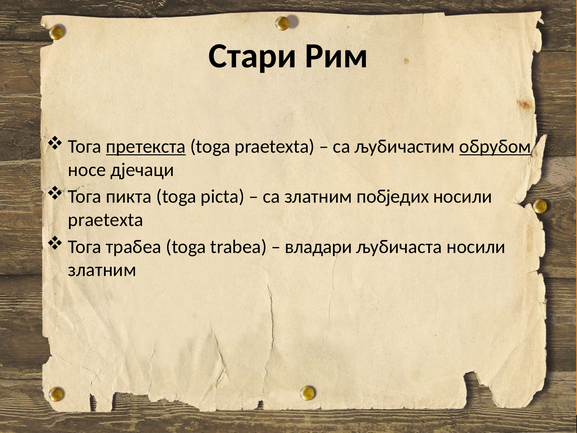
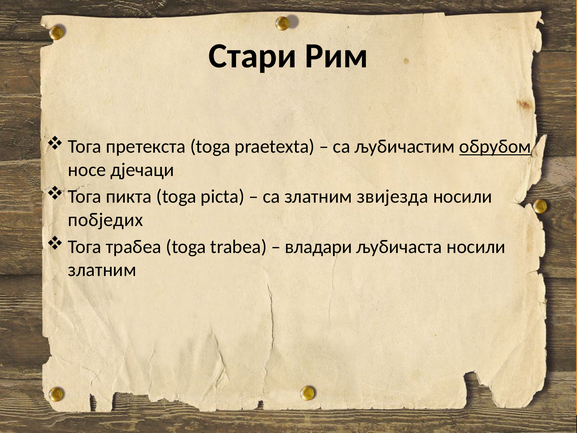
претекста underline: present -> none (146, 147)
побједих: побједих -> звијезда (393, 197)
praetexta: praetexta -> побједих (106, 220)
